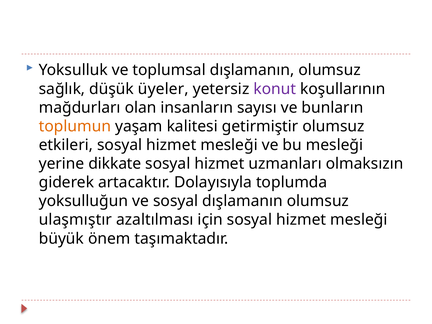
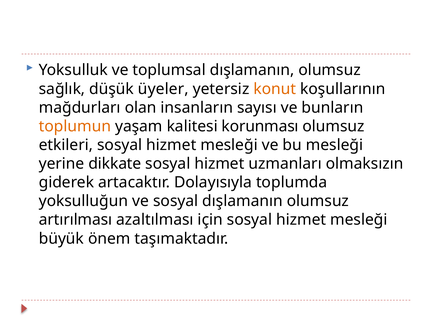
konut colour: purple -> orange (275, 89)
getirmiştir: getirmiştir -> korunması (260, 126)
ulaşmıştır: ulaşmıştır -> artırılması (76, 220)
